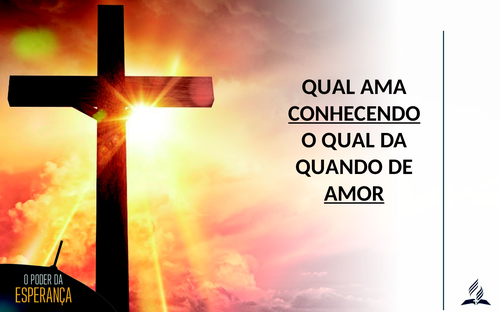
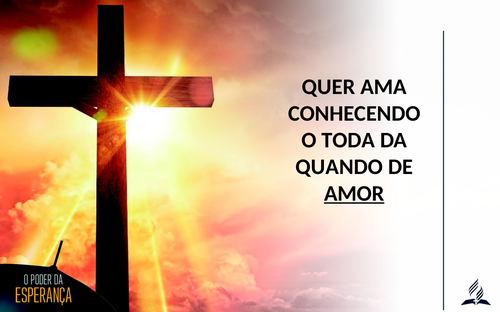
QUAL: QUAL -> QUER (329, 87)
CONHECENDO underline: present -> none (354, 114)
O QUAL: QUAL -> TODA (348, 140)
